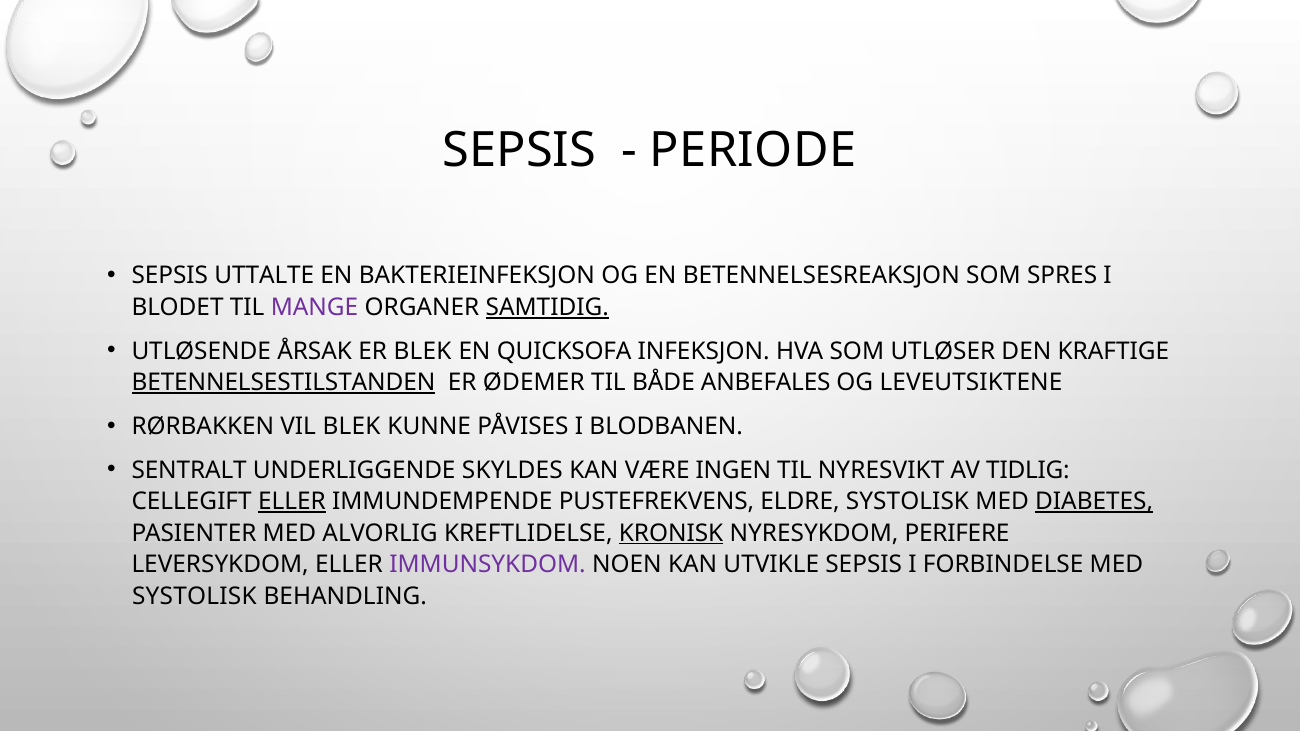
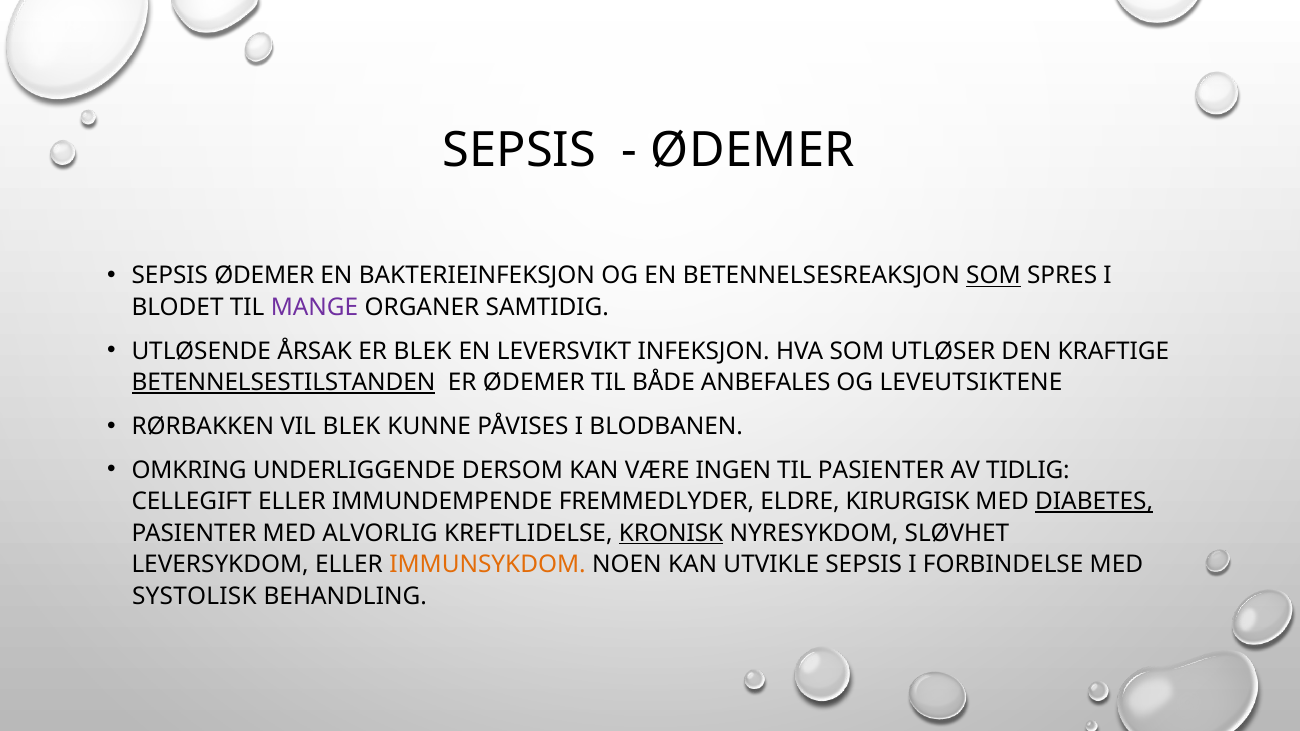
PERIODE: PERIODE -> ØDEMER (753, 151)
SEPSIS UTTALTE: UTTALTE -> ØDEMER (264, 276)
SOM underline: none -> present (993, 276)
SAMTIDIG underline: present -> none (547, 307)
QUICKSOFA: QUICKSOFA -> LEVERSVIKT (564, 351)
SENTRALT: SENTRALT -> OMKRING (189, 470)
SKYLDES: SKYLDES -> DERSOM (512, 470)
TIL NYRESVIKT: NYRESVIKT -> PASIENTER (881, 470)
ELLER underline: present -> none (292, 502)
PUSTEFREKVENS: PUSTEFREKVENS -> FREMMEDLYDER (656, 502)
ELDRE SYSTOLISK: SYSTOLISK -> KIRURGISK (908, 502)
PERIFERE: PERIFERE -> SLØVHET (957, 533)
IMMUNSYKDOM colour: purple -> orange (488, 565)
